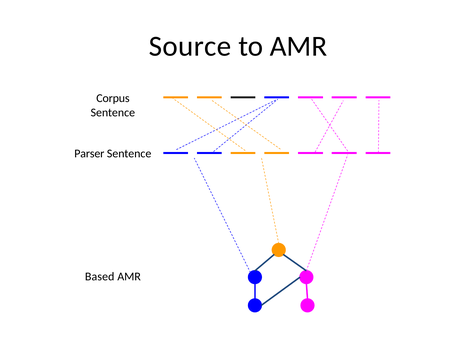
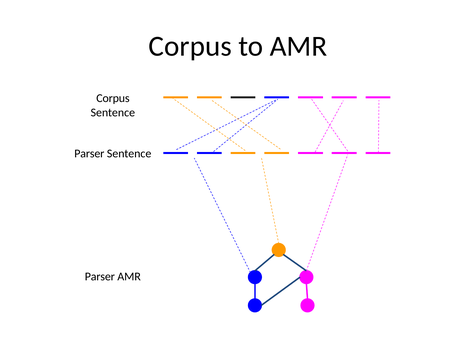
Source: Source -> Corpus (190, 46)
Based: Based -> Parser (100, 277)
